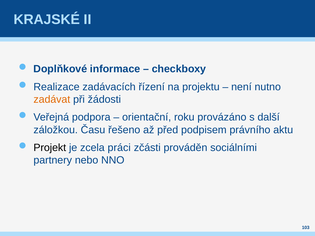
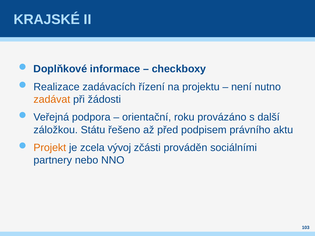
Času: Času -> Státu (93, 130)
Projekt colour: black -> orange (50, 148)
práci: práci -> vývoj (119, 148)
